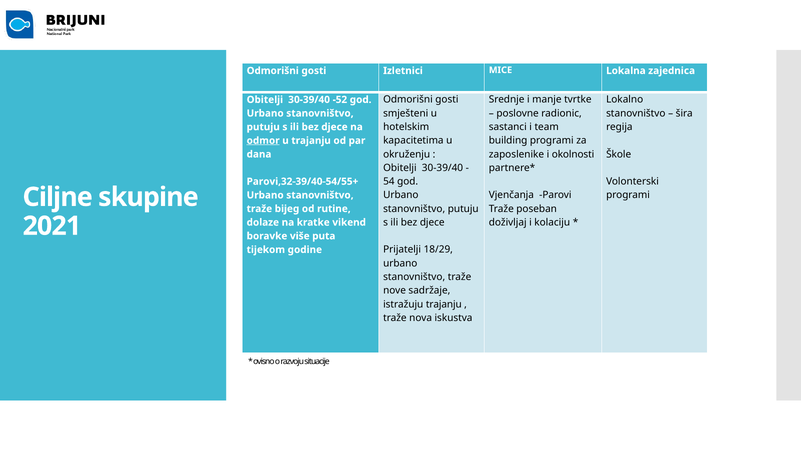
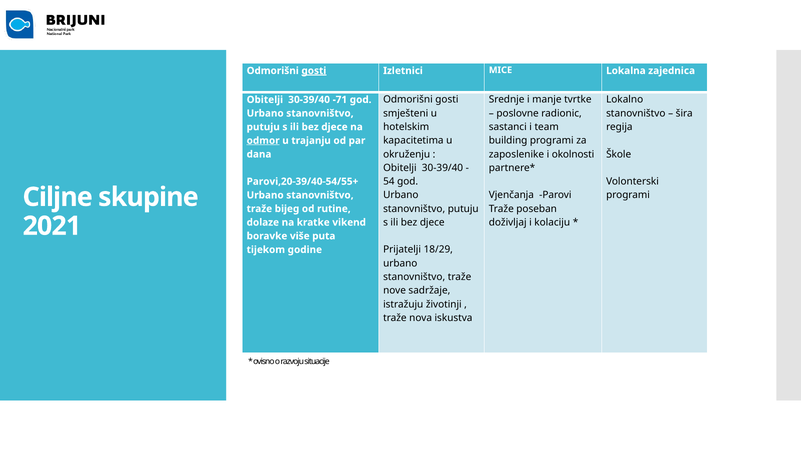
gosti underline: none -> present (314, 71)
-52: -52 -> -71 (340, 100)
Parovi,32-39/40-54/55+: Parovi,32-39/40-54/55+ -> Parovi,20-39/40-54/55+ (302, 181)
istražuju trajanju: trajanju -> životinji (444, 304)
